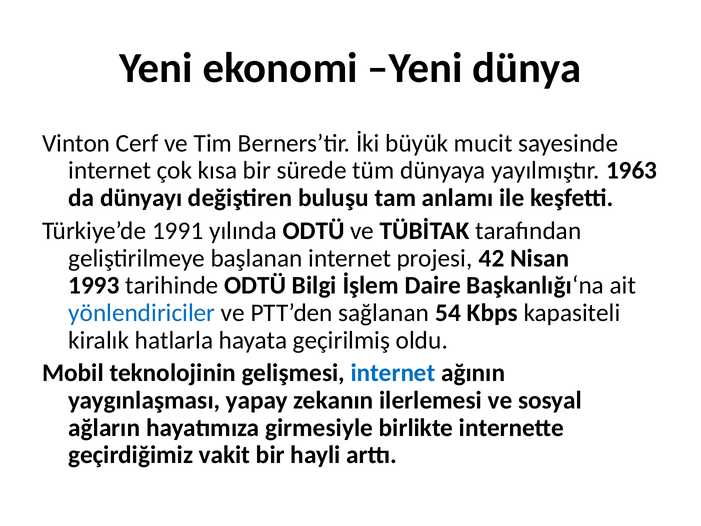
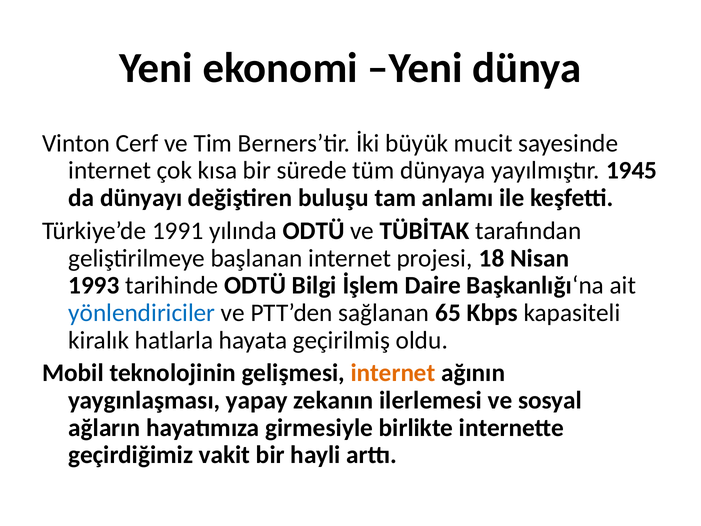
1963: 1963 -> 1945 (632, 170)
42: 42 -> 18 (492, 258)
54: 54 -> 65 (448, 313)
internet colour: blue -> orange (393, 373)
